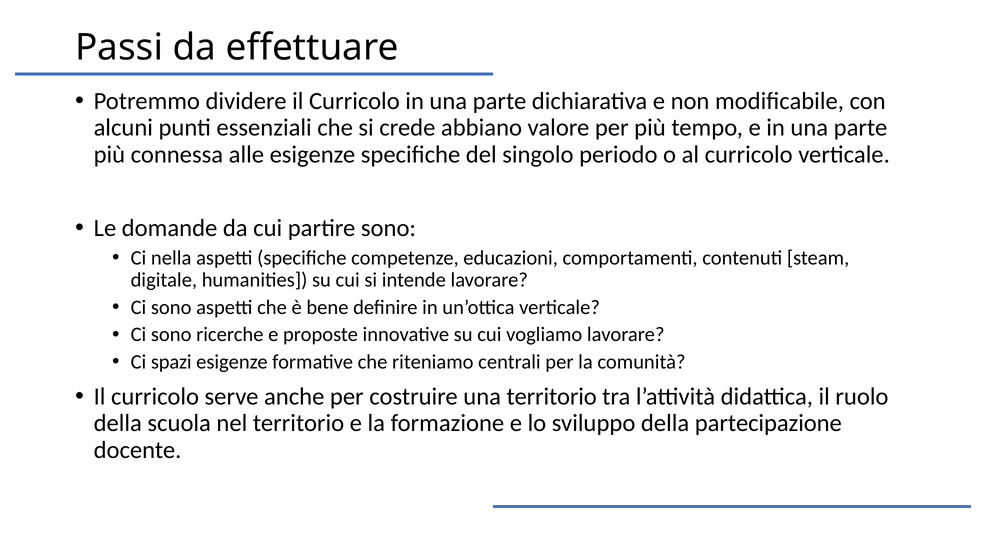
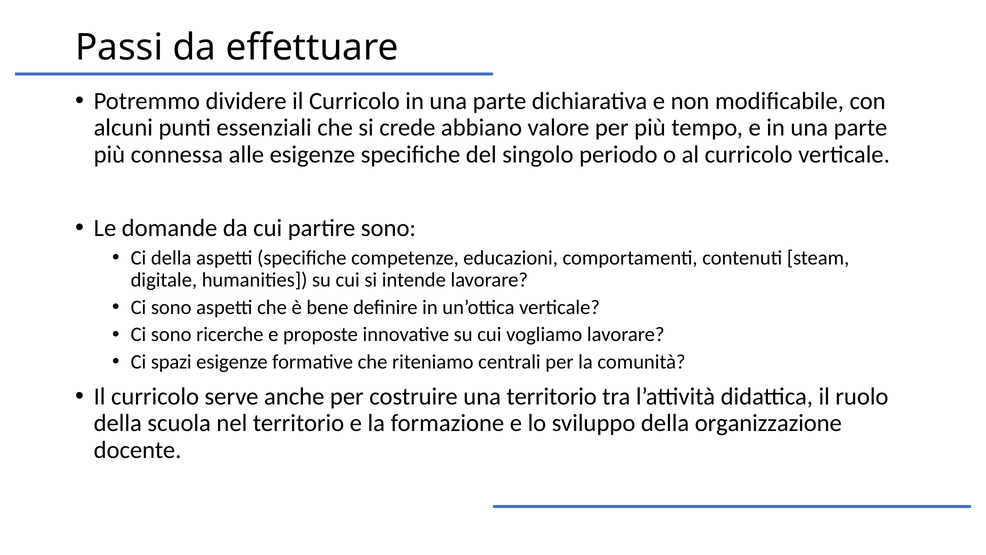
Ci nella: nella -> della (171, 258)
partecipazione: partecipazione -> organizzazione (768, 423)
